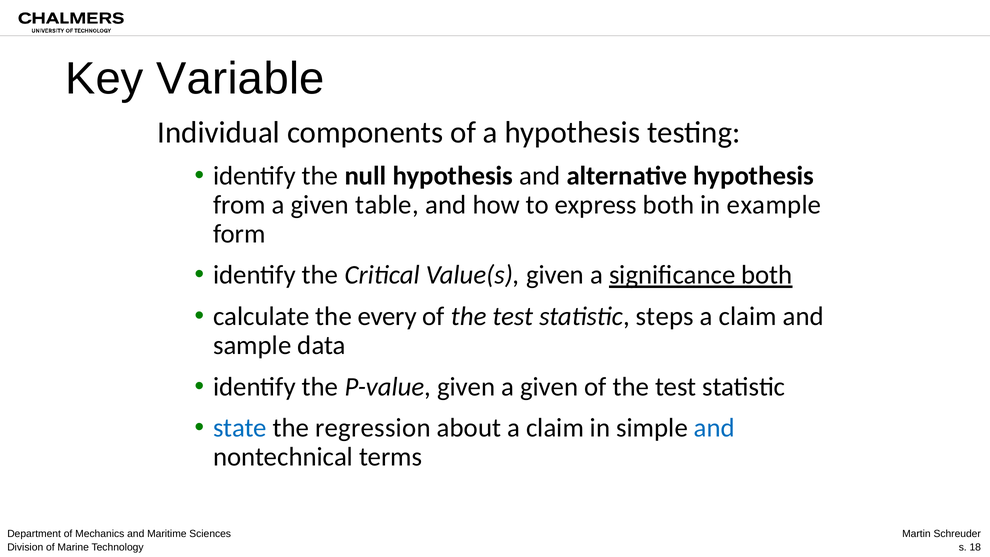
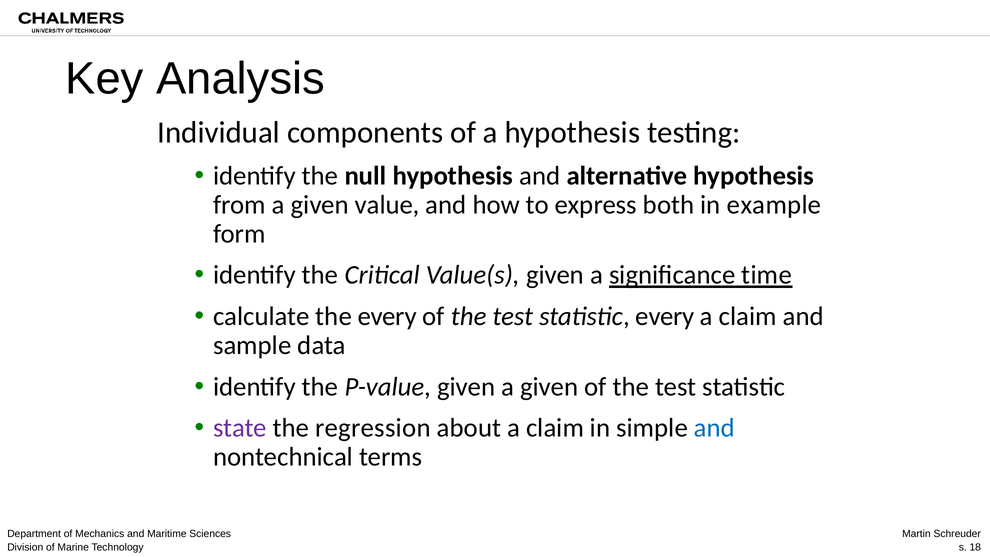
Variable: Variable -> Analysis (241, 79)
table: table -> value (387, 205)
significance both: both -> time (767, 275)
statistic steps: steps -> every (665, 316)
state colour: blue -> purple (240, 428)
